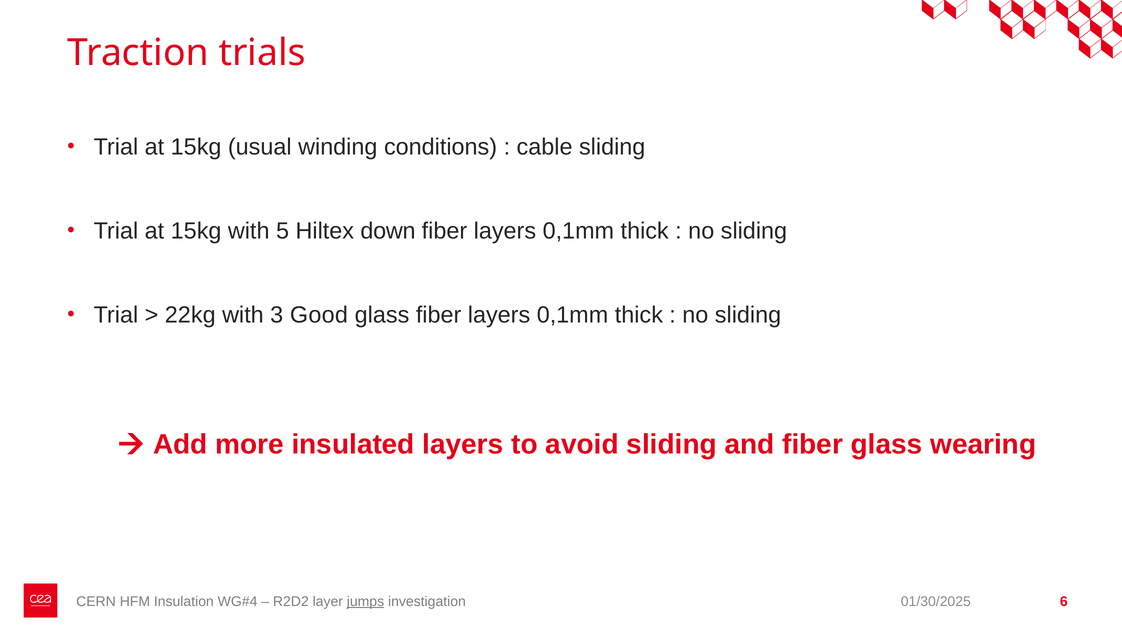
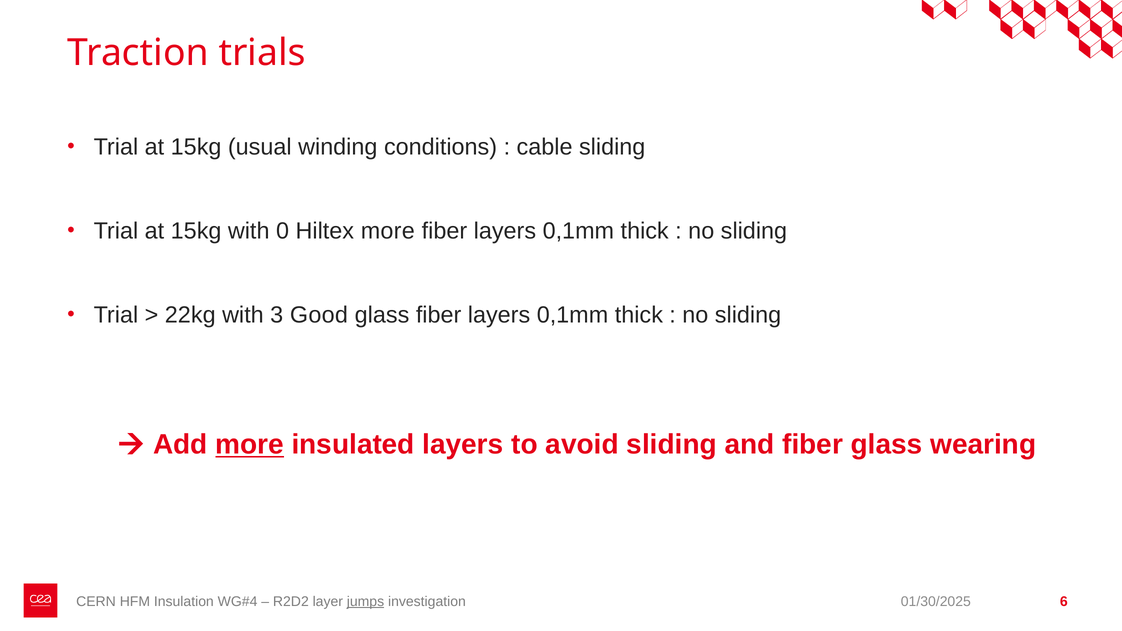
5: 5 -> 0 (283, 231)
Hiltex down: down -> more (388, 231)
more underline: none -> present (250, 445)
